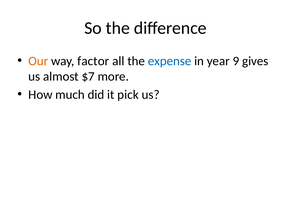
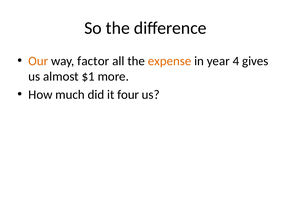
expense colour: blue -> orange (170, 61)
9: 9 -> 4 (236, 61)
$7: $7 -> $1 (88, 77)
pick: pick -> four (128, 95)
